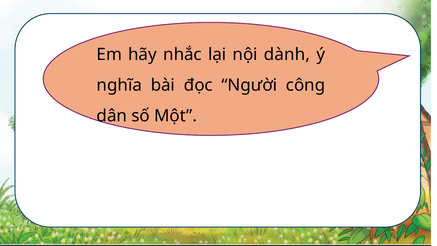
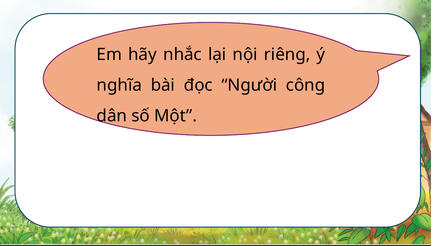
dành: dành -> riêng (287, 55)
